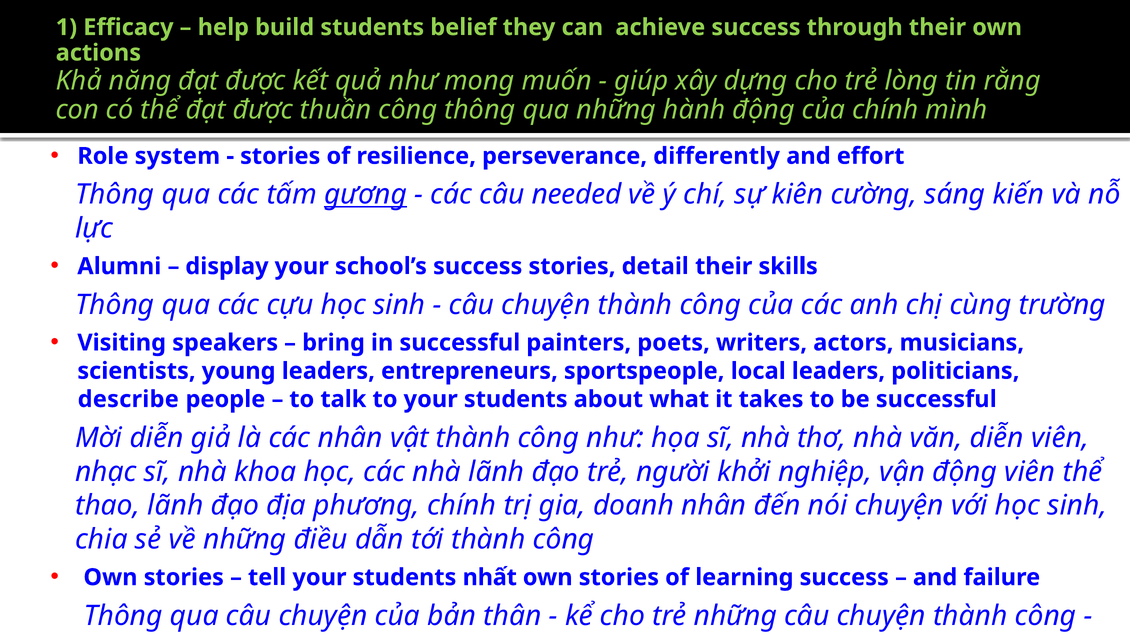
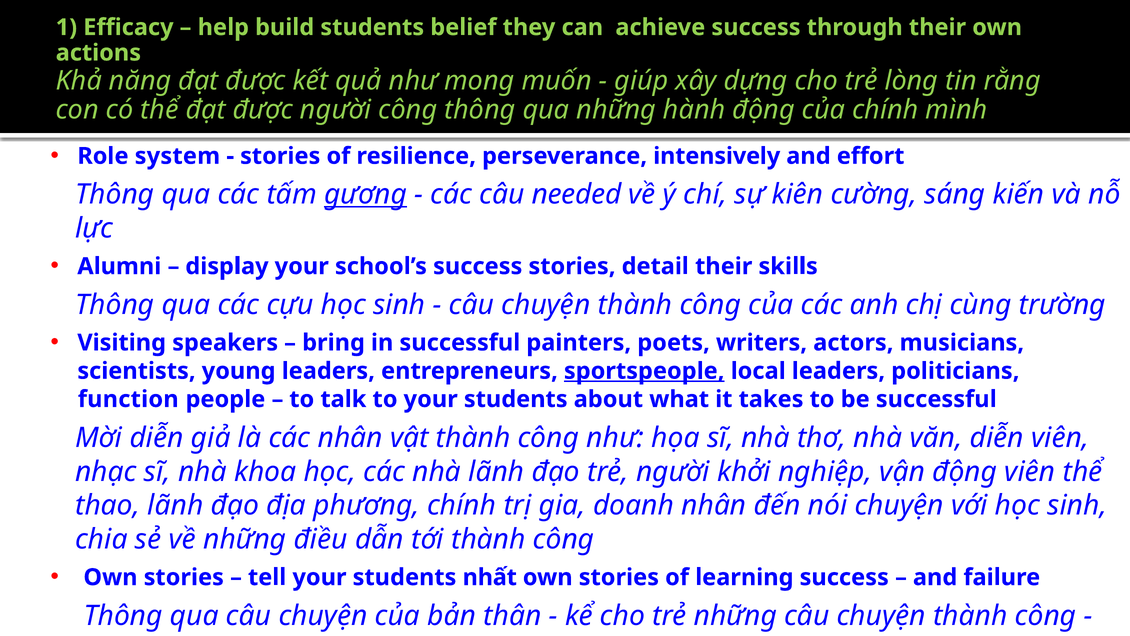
được thuần: thuần -> người (336, 110)
differently: differently -> intensively (717, 156)
sportspeople underline: none -> present (644, 371)
describe: describe -> function (128, 399)
